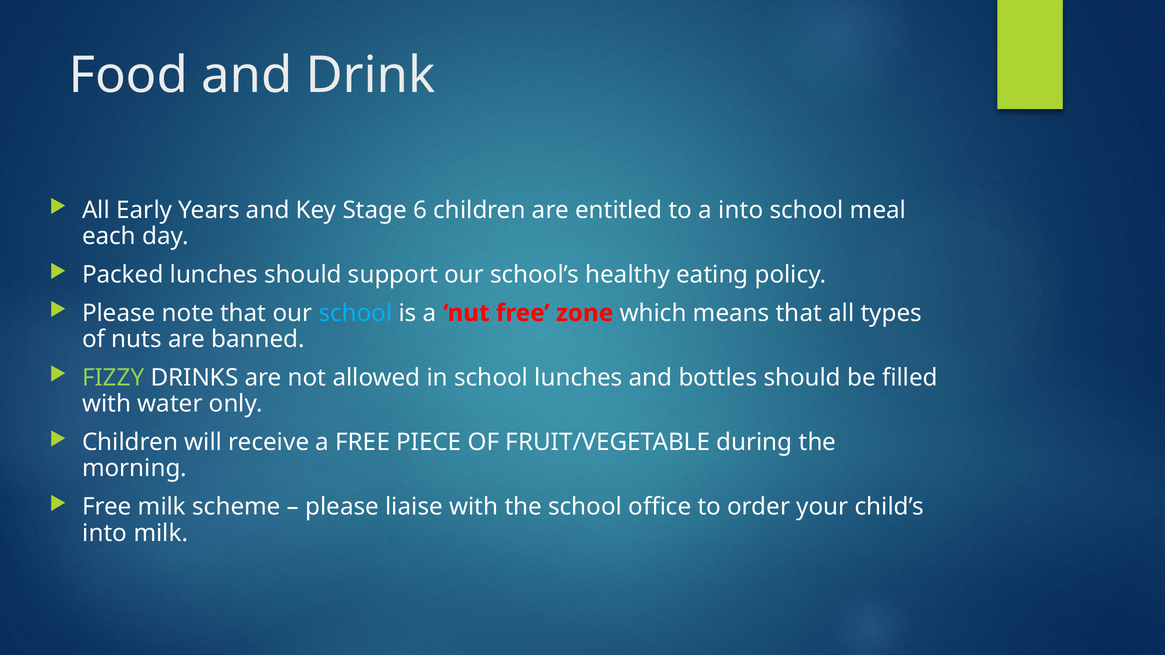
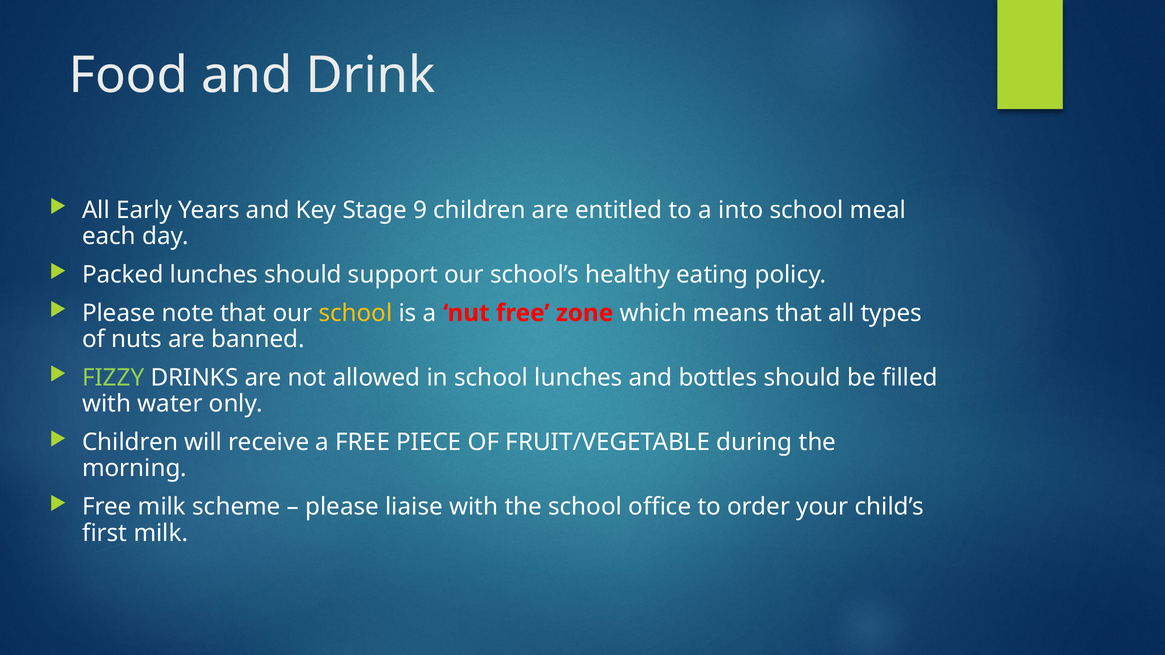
6: 6 -> 9 (420, 210)
school colour: light blue -> yellow (355, 313)
into: into -> first (105, 533)
